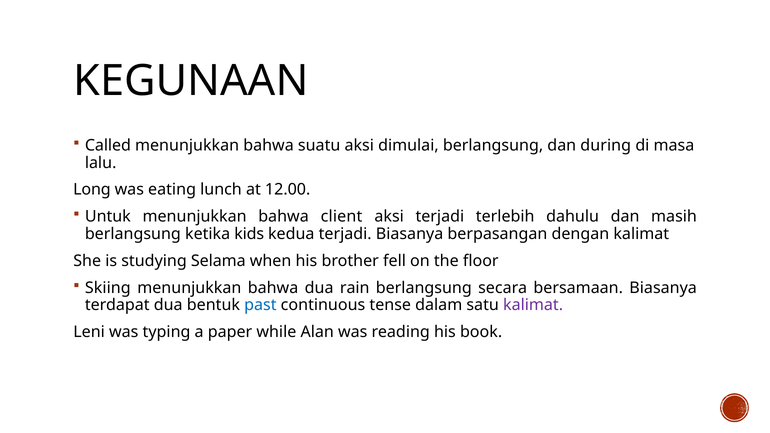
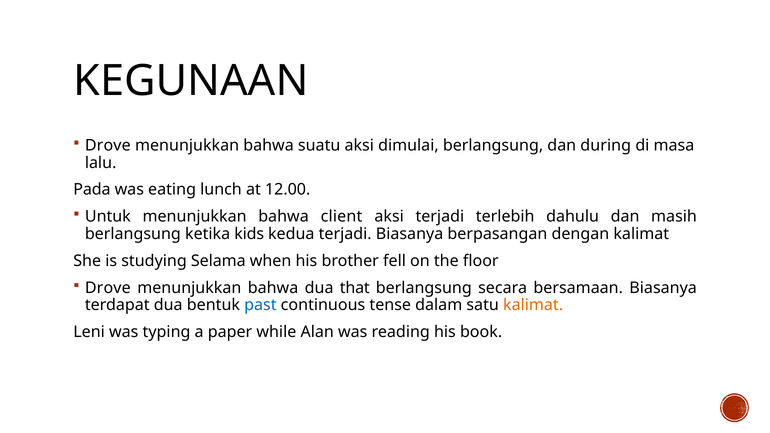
Called: Called -> Drove (108, 145)
Long: Long -> Pada (92, 190)
Skiing: Skiing -> Drove (108, 288)
rain: rain -> that (355, 288)
kalimat colour: purple -> orange (533, 305)
